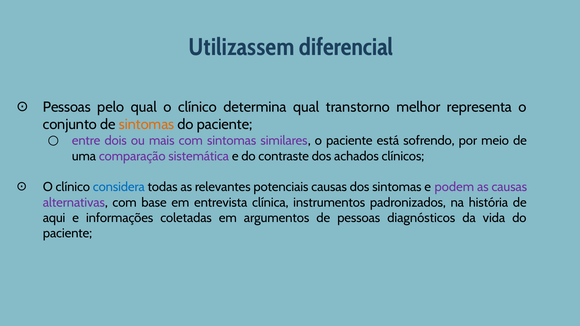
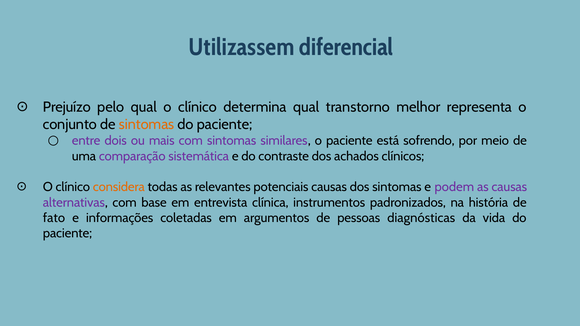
Pessoas: Pessoas -> Prejuízo (67, 107)
considera colour: blue -> orange (119, 187)
aqui: aqui -> fato (54, 218)
diagnósticos: diagnósticos -> diagnósticas (421, 218)
